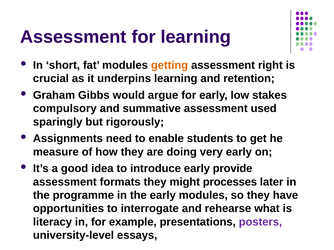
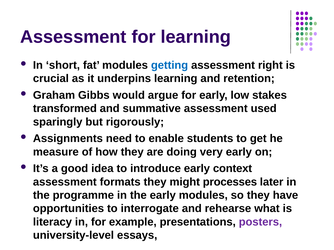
getting colour: orange -> blue (170, 65)
compulsory: compulsory -> transformed (65, 109)
provide: provide -> context (233, 169)
